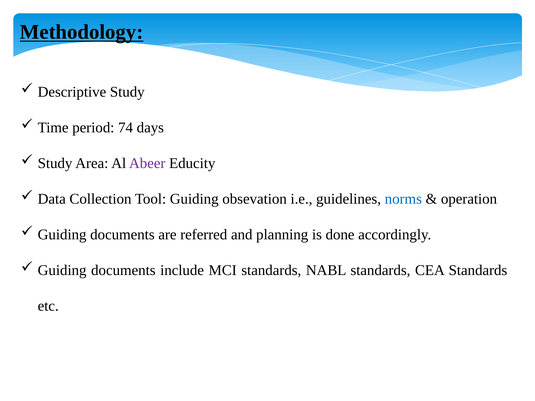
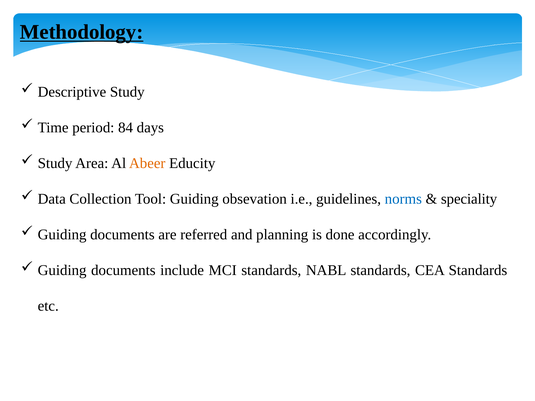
74: 74 -> 84 (126, 128)
Abeer colour: purple -> orange (147, 163)
operation: operation -> speciality (469, 199)
